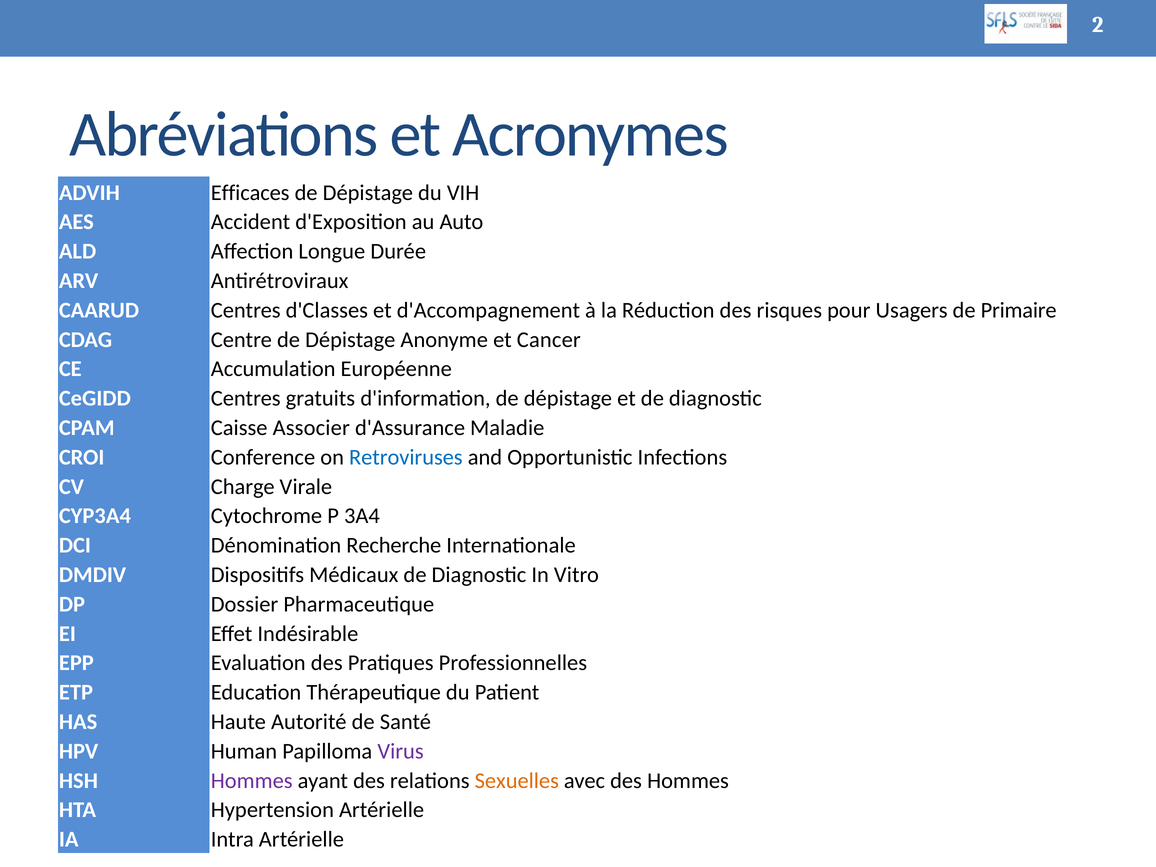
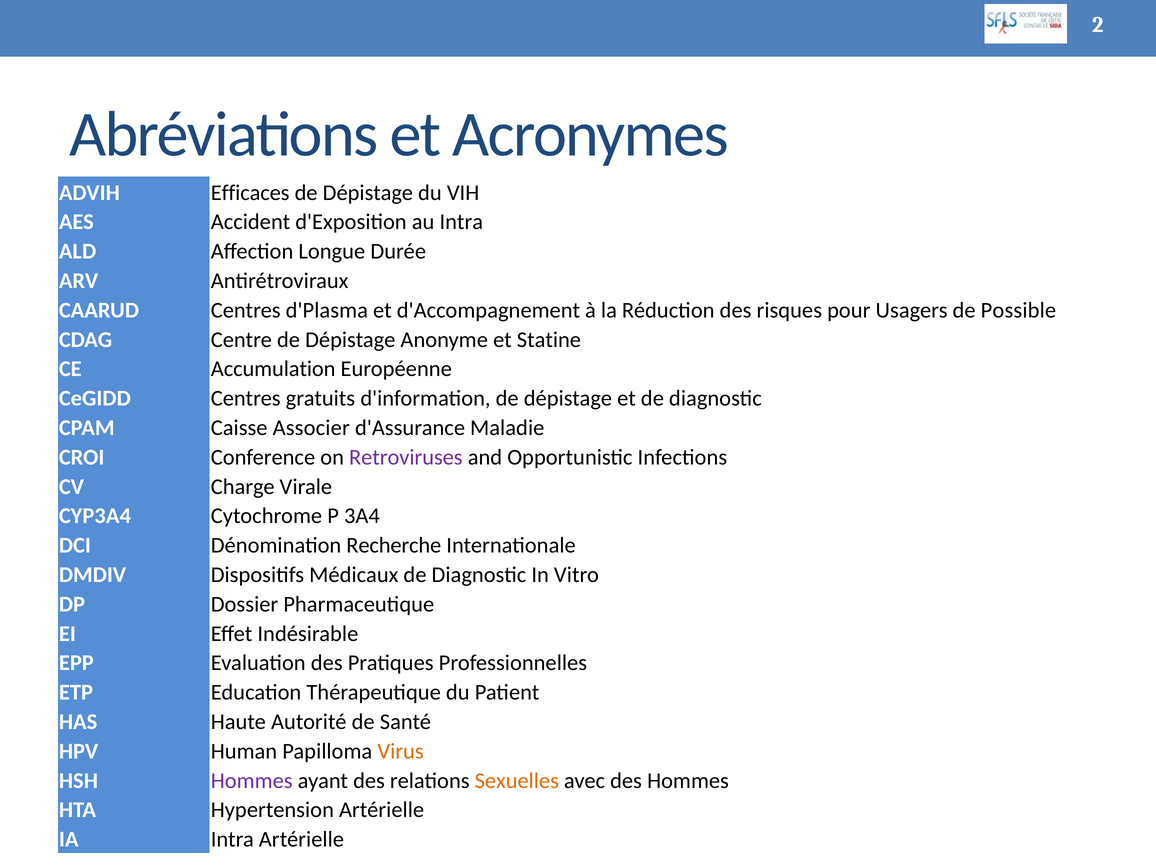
au Auto: Auto -> Intra (461, 222)
d'Classes: d'Classes -> d'Plasma (327, 310)
Primaire: Primaire -> Possible (1018, 310)
Cancer: Cancer -> Statine (549, 340)
Retroviruses colour: blue -> purple (406, 457)
Virus colour: purple -> orange (401, 751)
